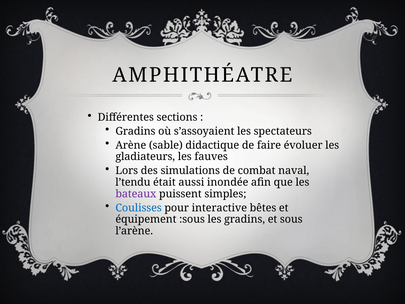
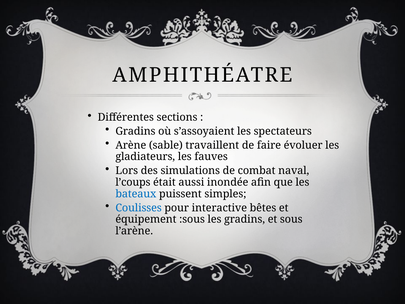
didactique: didactique -> travaillent (212, 145)
l’tendu: l’tendu -> l’coups (133, 182)
bateaux colour: purple -> blue (136, 194)
